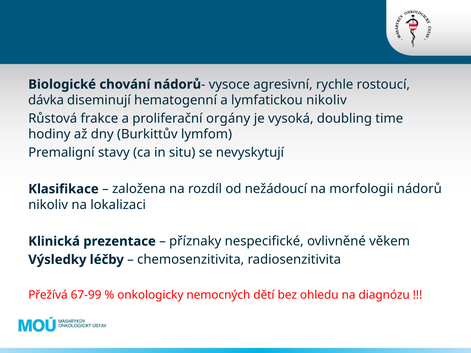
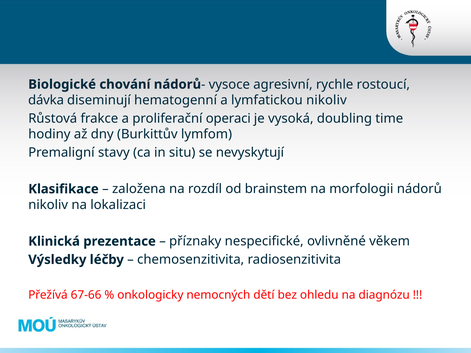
orgány: orgány -> operaci (228, 118)
nežádoucí: nežádoucí -> brainstem (276, 189)
67-99: 67-99 -> 67-66 (86, 295)
